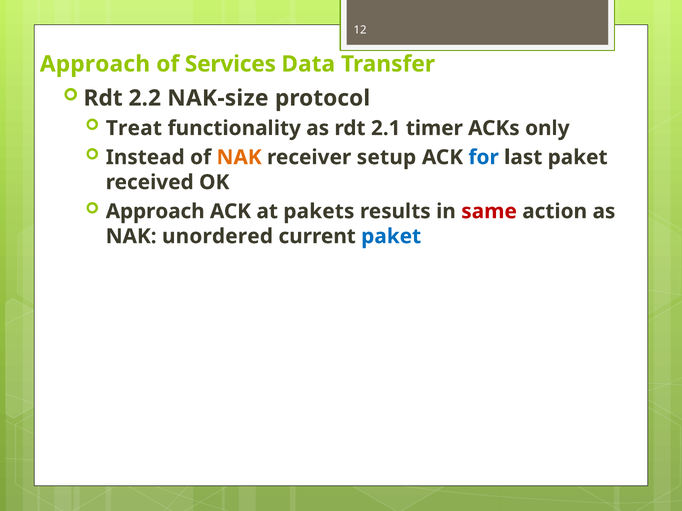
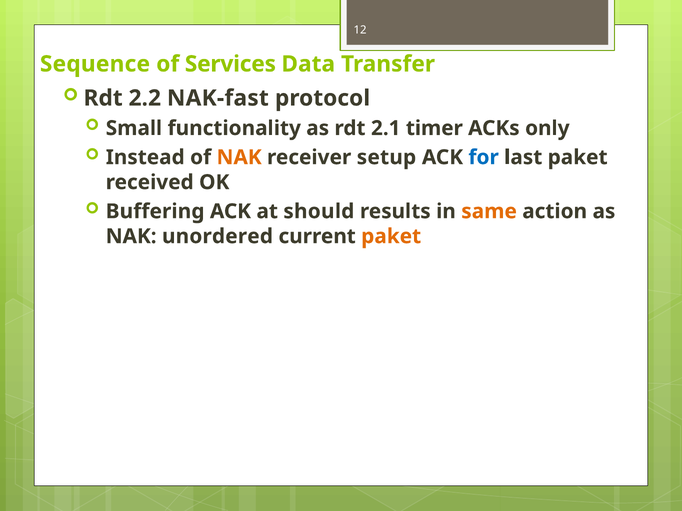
Approach: Approach -> Sequence (95, 64)
NAK-size: NAK-size -> NAK-fast (218, 98)
Treat: Treat -> Small (134, 128)
Approach: Approach -> Buffering (155, 212)
pakets: pakets -> should (319, 212)
same colour: red -> orange (489, 212)
paket colour: blue -> orange (391, 237)
